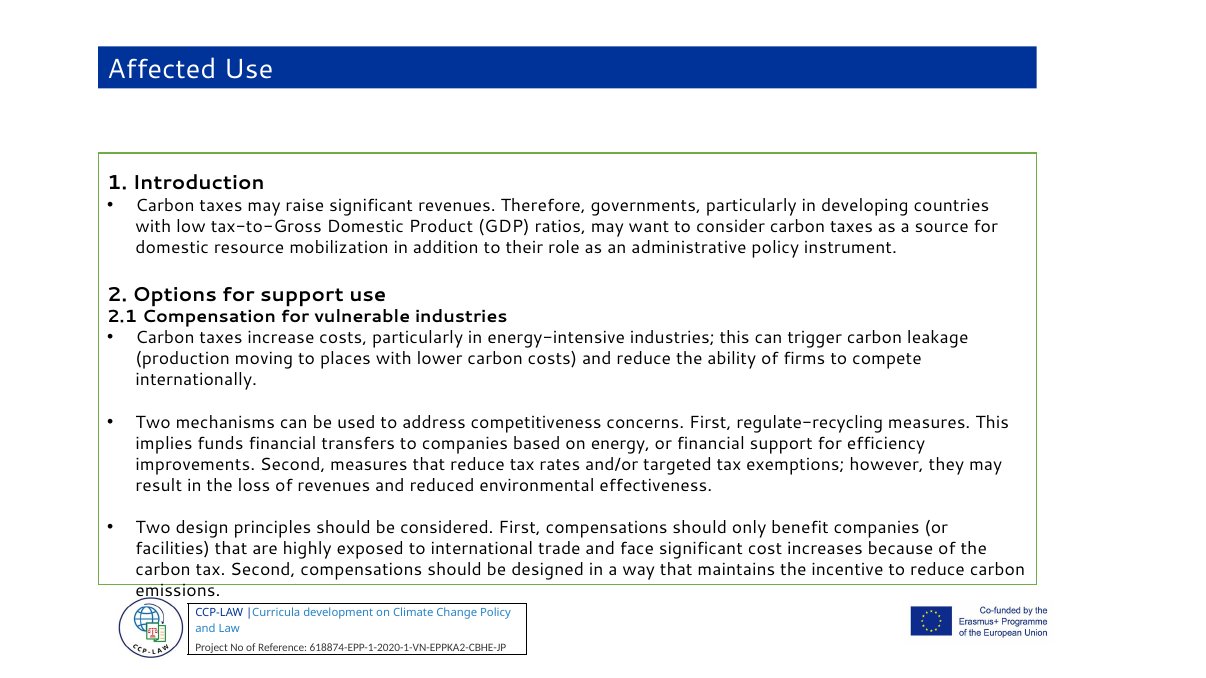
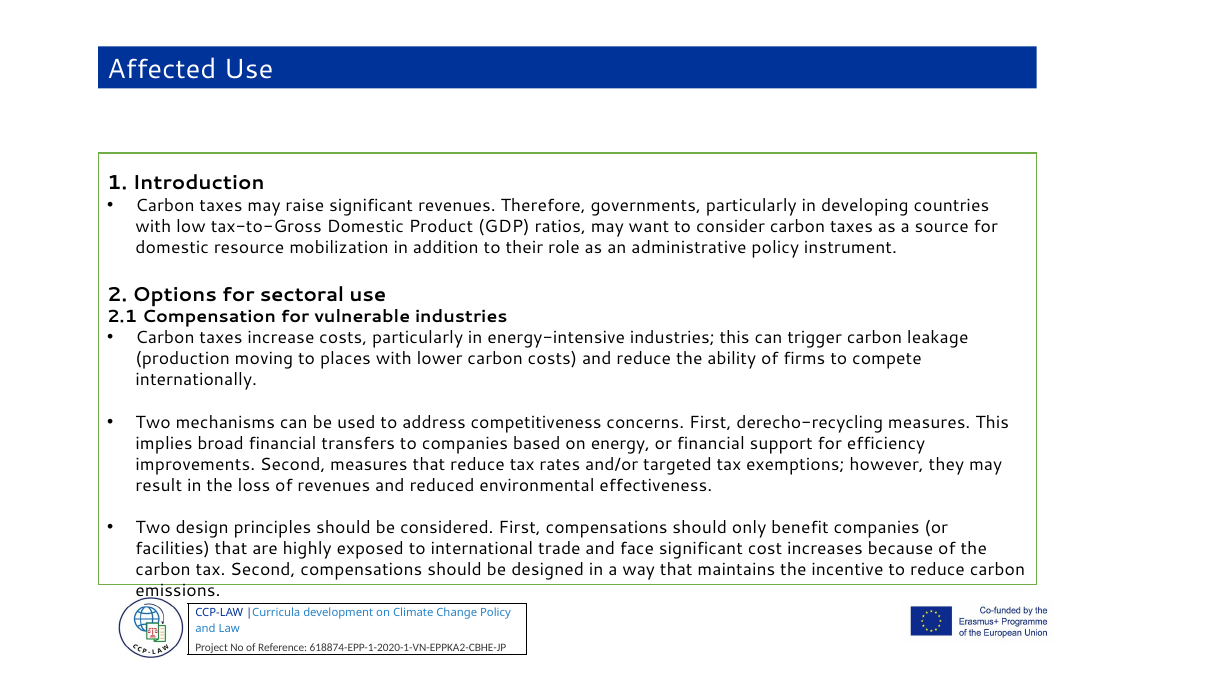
for support: support -> sectoral (302, 295)
regulate-recycling: regulate-recycling -> derecho-recycling (810, 423)
funds: funds -> broad (221, 444)
